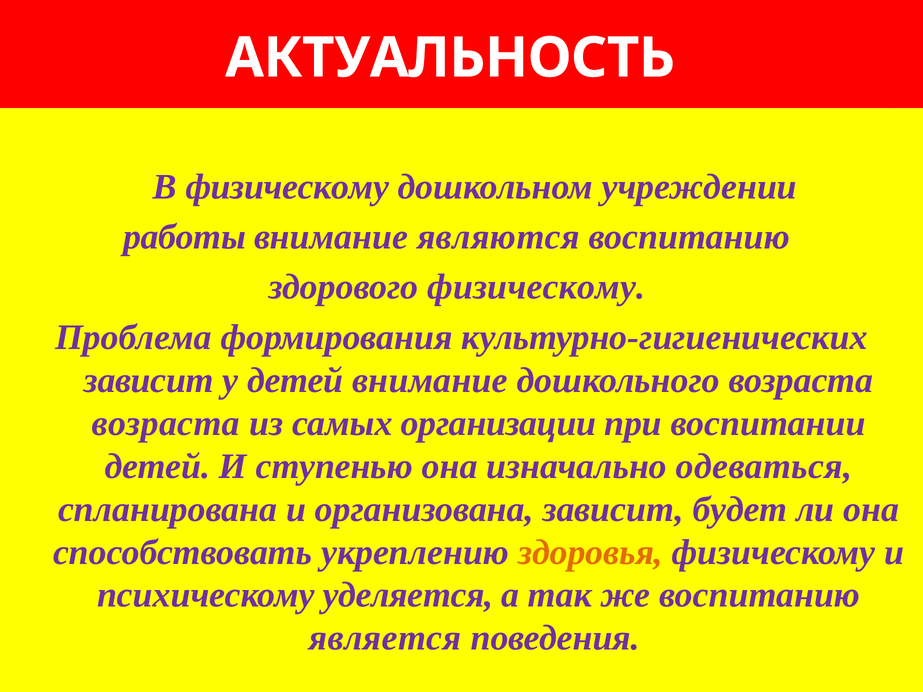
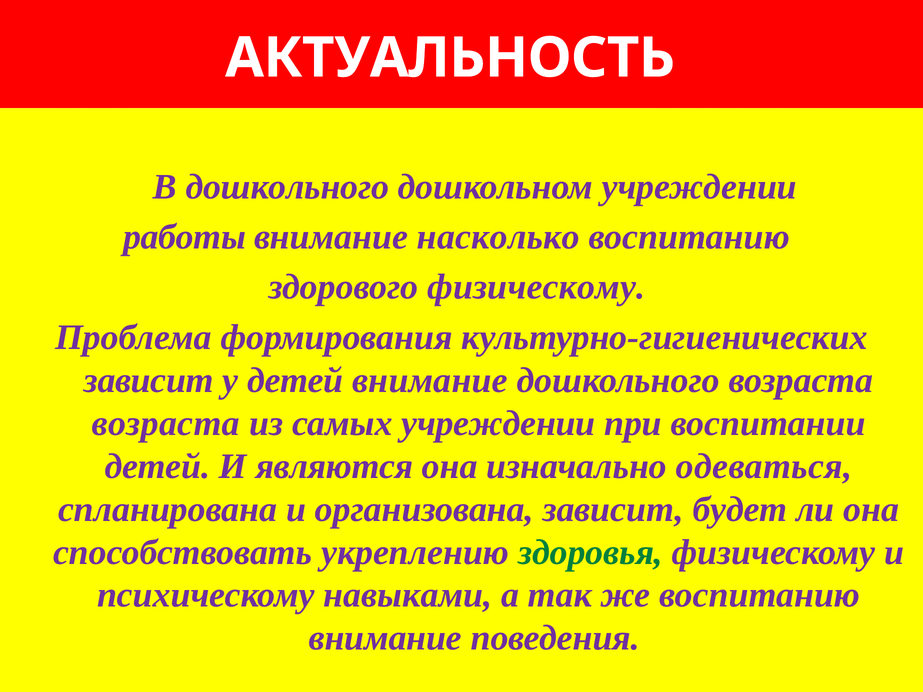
В физическому: физическому -> дошкольного (287, 187)
являются: являются -> насколько (498, 237)
самых организации: организации -> учреждении (498, 423)
ступенью: ступенью -> являются (334, 466)
здоровья colour: orange -> green (591, 552)
уделяется: уделяется -> навыками (408, 595)
является: является -> внимание (385, 638)
